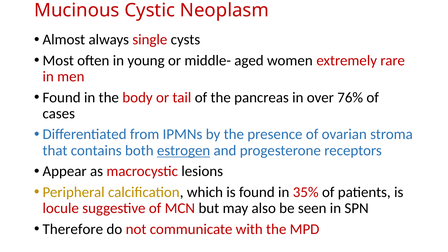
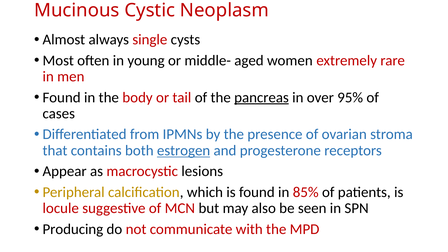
pancreas underline: none -> present (262, 97)
76%: 76% -> 95% (350, 97)
35%: 35% -> 85% (306, 192)
Therefore: Therefore -> Producing (73, 229)
